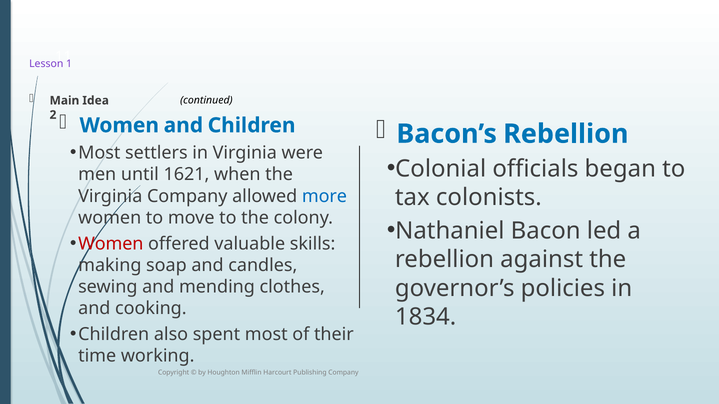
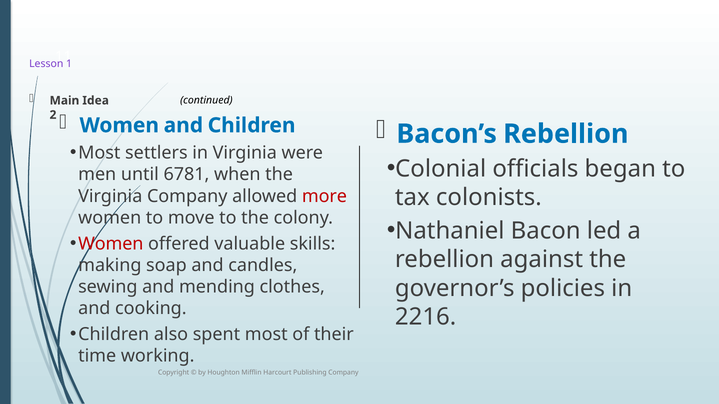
1621: 1621 -> 6781 (186, 175)
more colour: blue -> red (324, 196)
1834: 1834 -> 2216 (426, 317)
